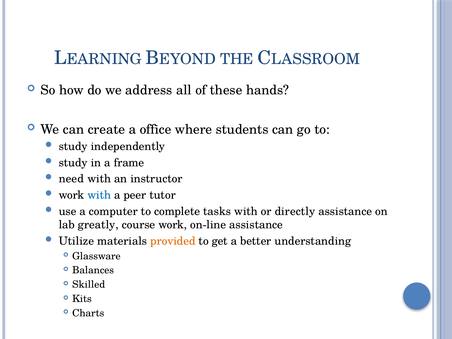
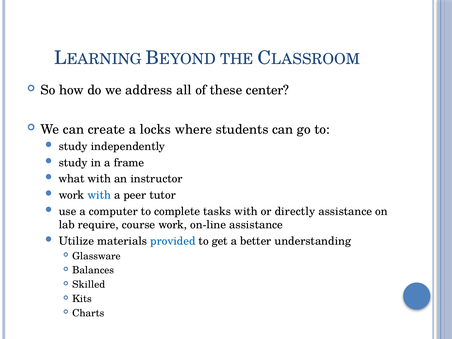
hands: hands -> center (268, 90)
office: office -> locks (155, 129)
need: need -> what (72, 179)
greatly: greatly -> require (98, 225)
provided colour: orange -> blue (173, 241)
